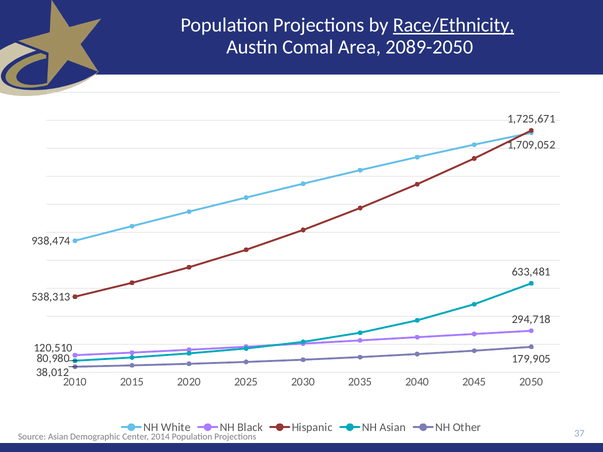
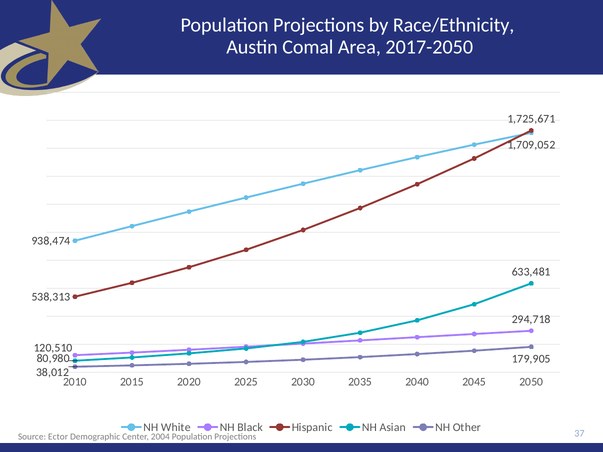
Race/Ethnicity underline: present -> none (454, 25)
2089-2050: 2089-2050 -> 2017-2050 (429, 47)
Source Asian: Asian -> Ector (58, 437)
2014: 2014 -> 2004 (160, 437)
